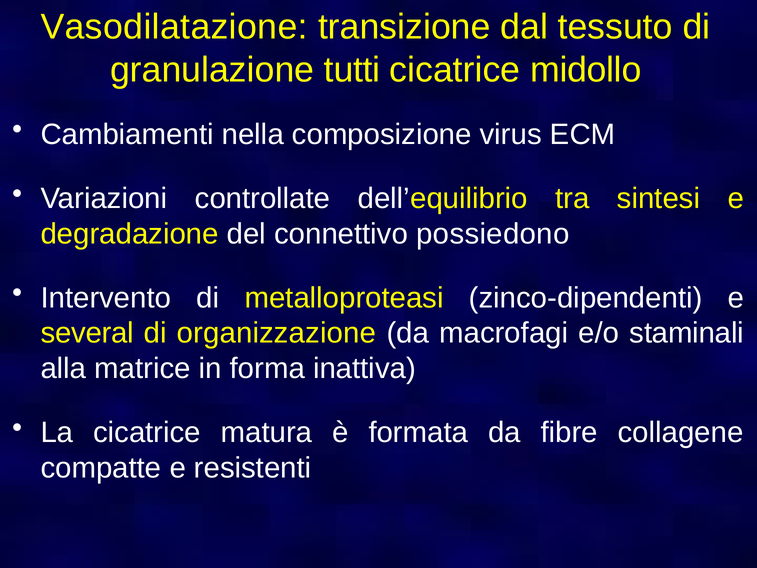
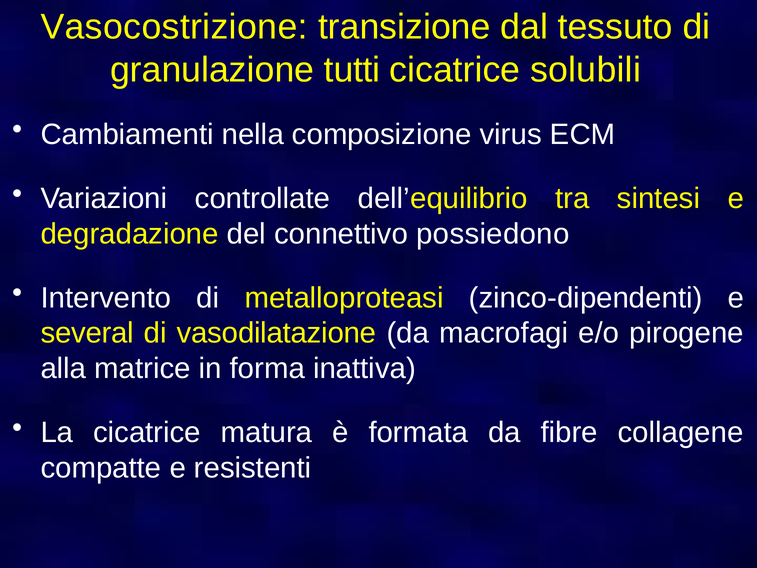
Vasodilatazione: Vasodilatazione -> Vasocostrizione (174, 27)
midollo: midollo -> solubili (585, 70)
organizzazione: organizzazione -> vasodilatazione (277, 333)
staminali: staminali -> pirogene (687, 333)
